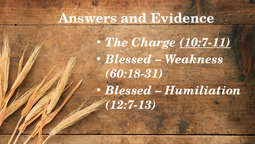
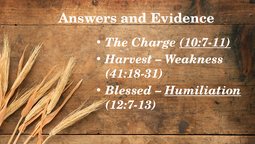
Blessed: Blessed -> Harvest (129, 59)
60:18-31: 60:18-31 -> 41:18-31 (134, 73)
Humiliation underline: none -> present (203, 90)
